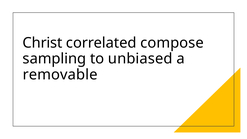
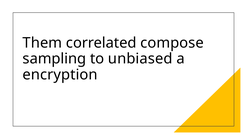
Christ: Christ -> Them (42, 43)
removable: removable -> encryption (60, 75)
